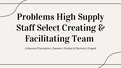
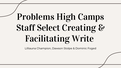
Supply: Supply -> Camps (91, 17)
Team: Team -> Write (83, 39)
